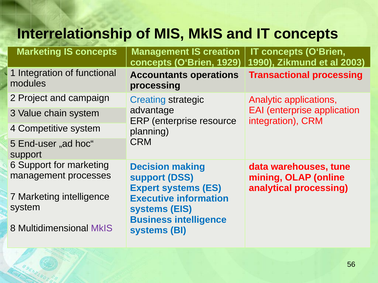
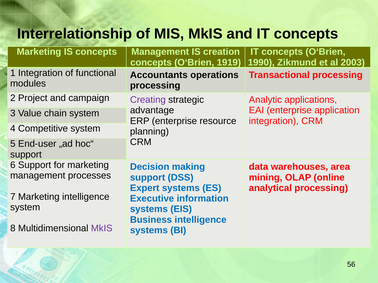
1929: 1929 -> 1919 (229, 63)
Creating colour: blue -> purple (148, 100)
tune: tune -> area (340, 167)
